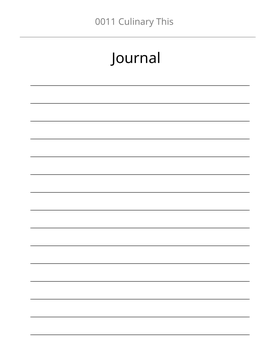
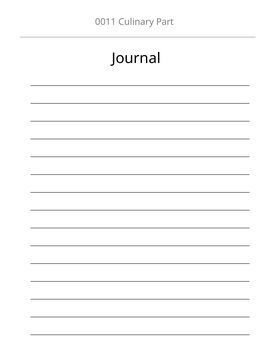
This: This -> Part (165, 22)
